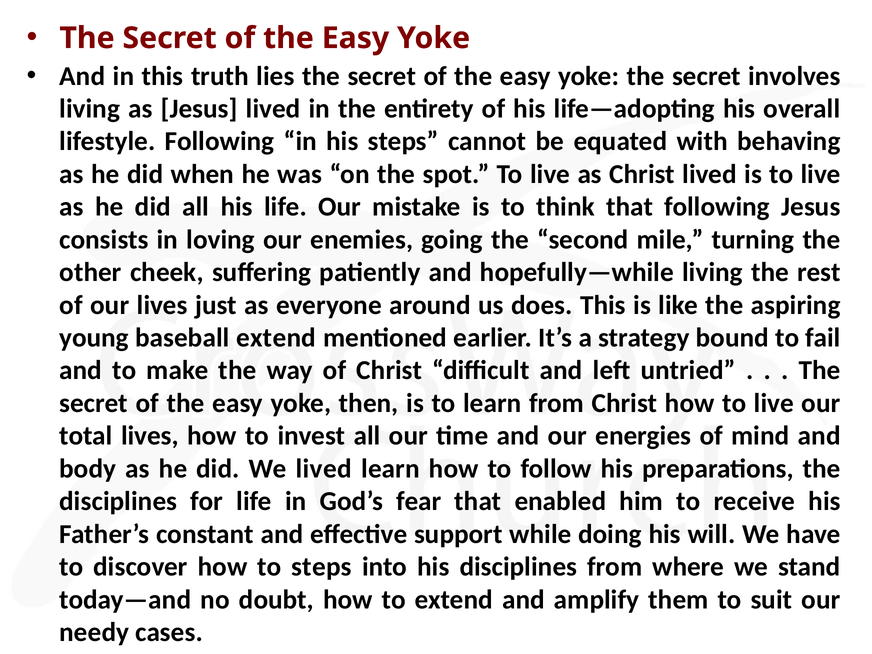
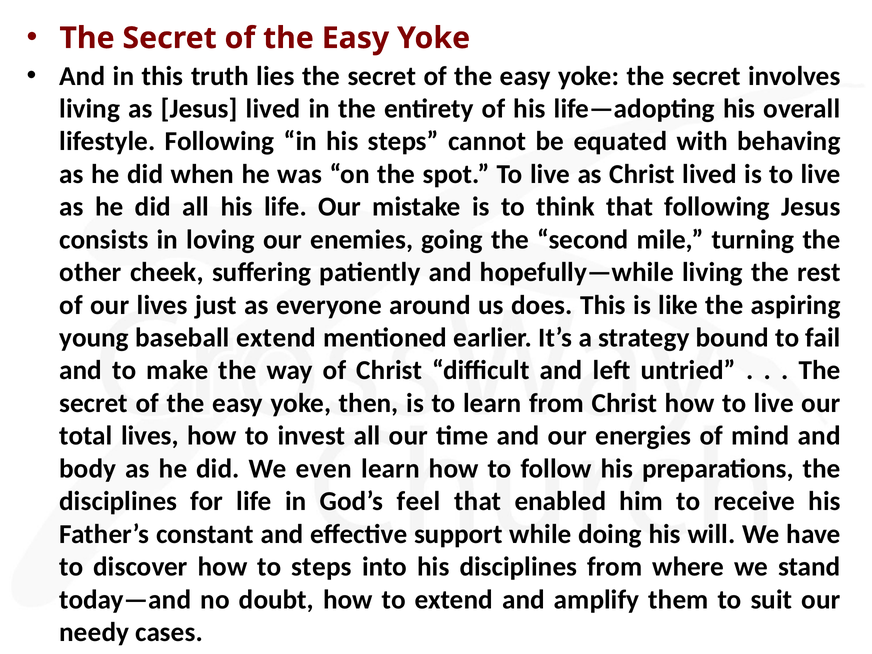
We lived: lived -> even (324, 469)
fear: fear -> feel (419, 501)
